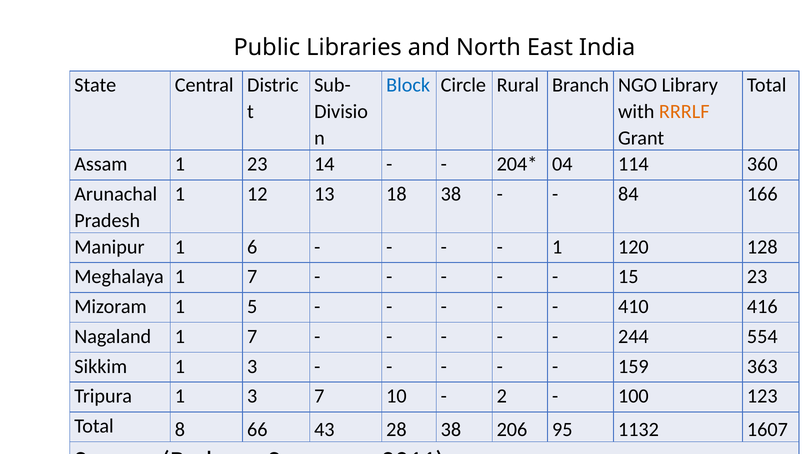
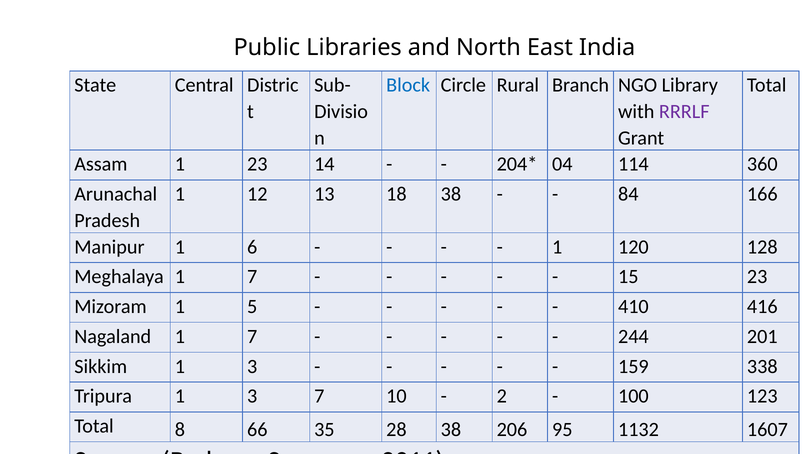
RRRLF colour: orange -> purple (684, 112)
554: 554 -> 201 (762, 336)
363: 363 -> 338 (762, 366)
43: 43 -> 35 (324, 430)
